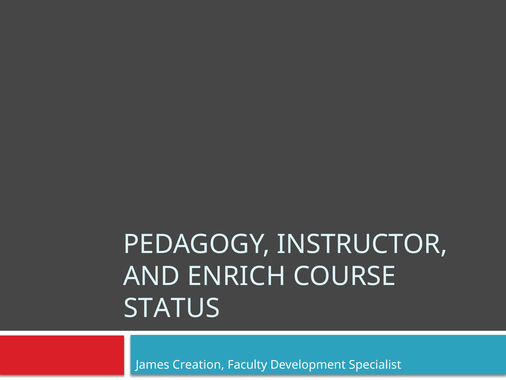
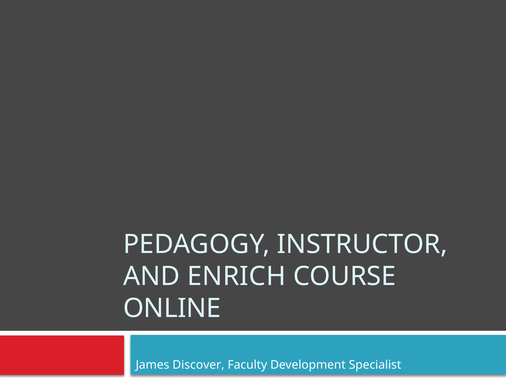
STATUS: STATUS -> ONLINE (172, 308)
Creation: Creation -> Discover (198, 365)
